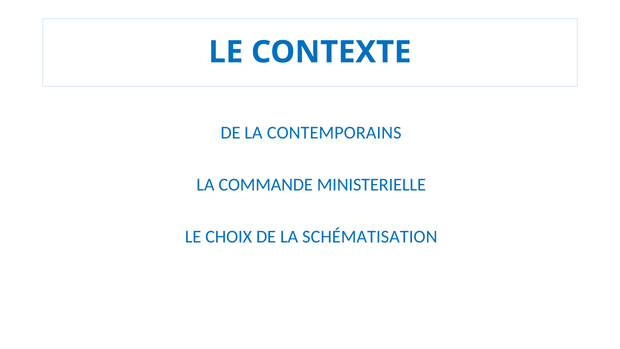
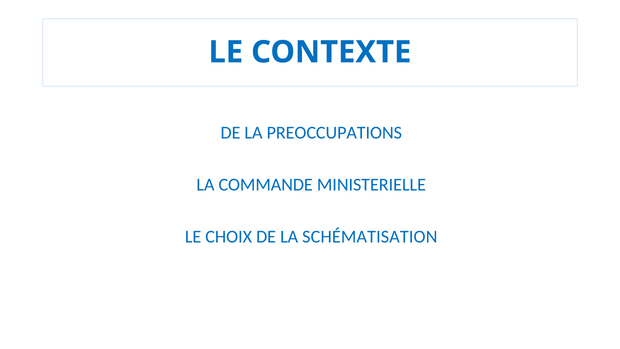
CONTEMPORAINS: CONTEMPORAINS -> PREOCCUPATIONS (334, 133)
